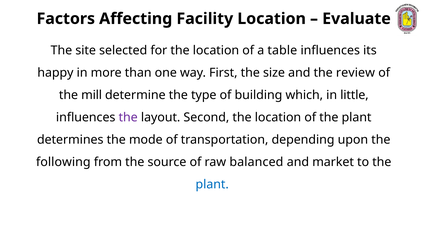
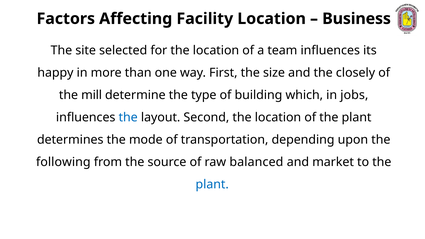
Evaluate: Evaluate -> Business (357, 19)
table: table -> team (282, 51)
review: review -> closely (356, 73)
little: little -> jobs (354, 95)
the colour: purple -> blue (128, 117)
